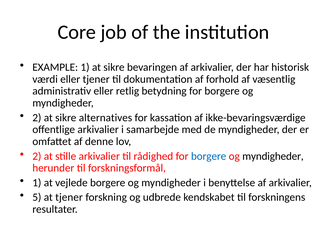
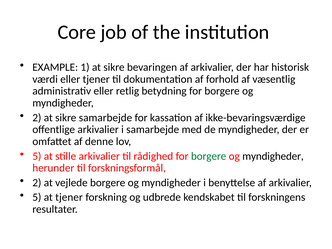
sikre alternatives: alternatives -> samarbejde (105, 118)
2: 2 -> 5 (37, 156)
borgere colour: blue -> green (209, 156)
1: 1 -> 2 (37, 183)
